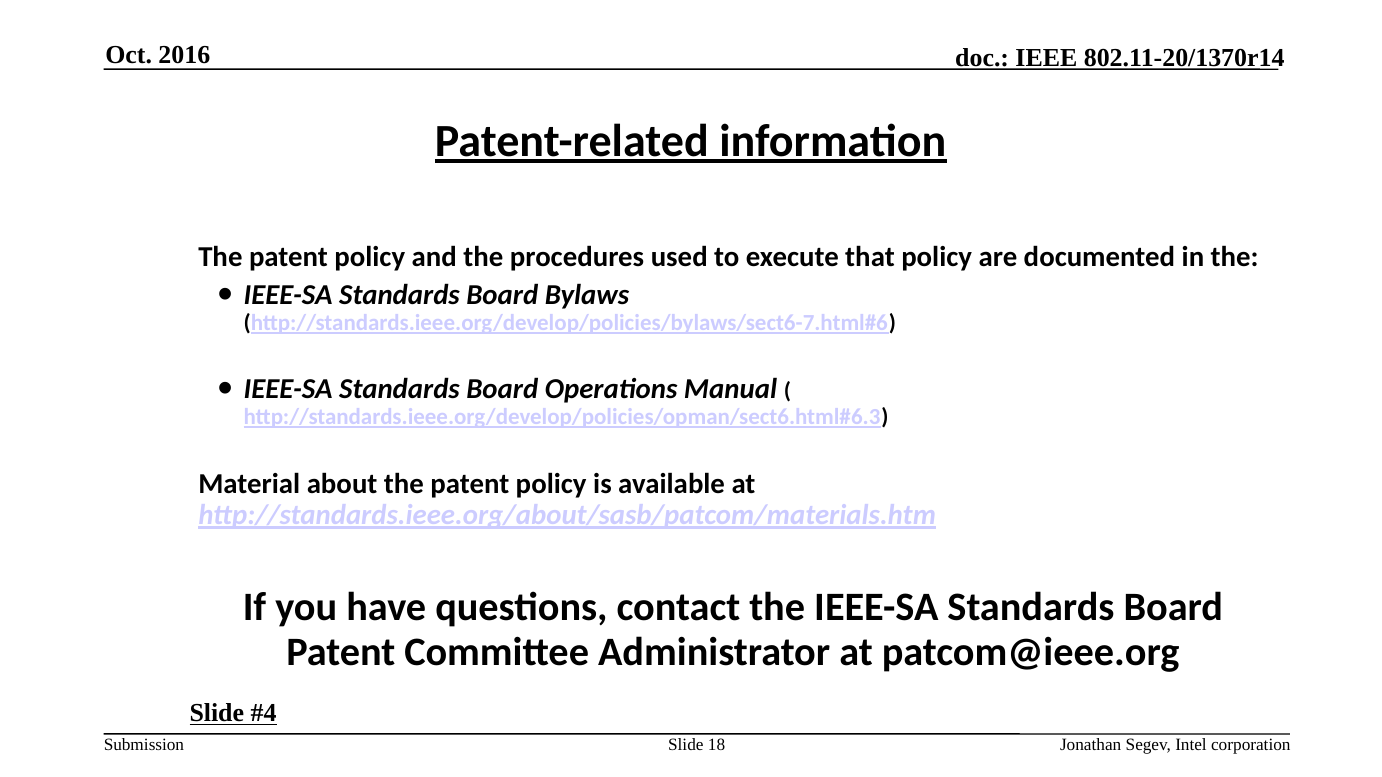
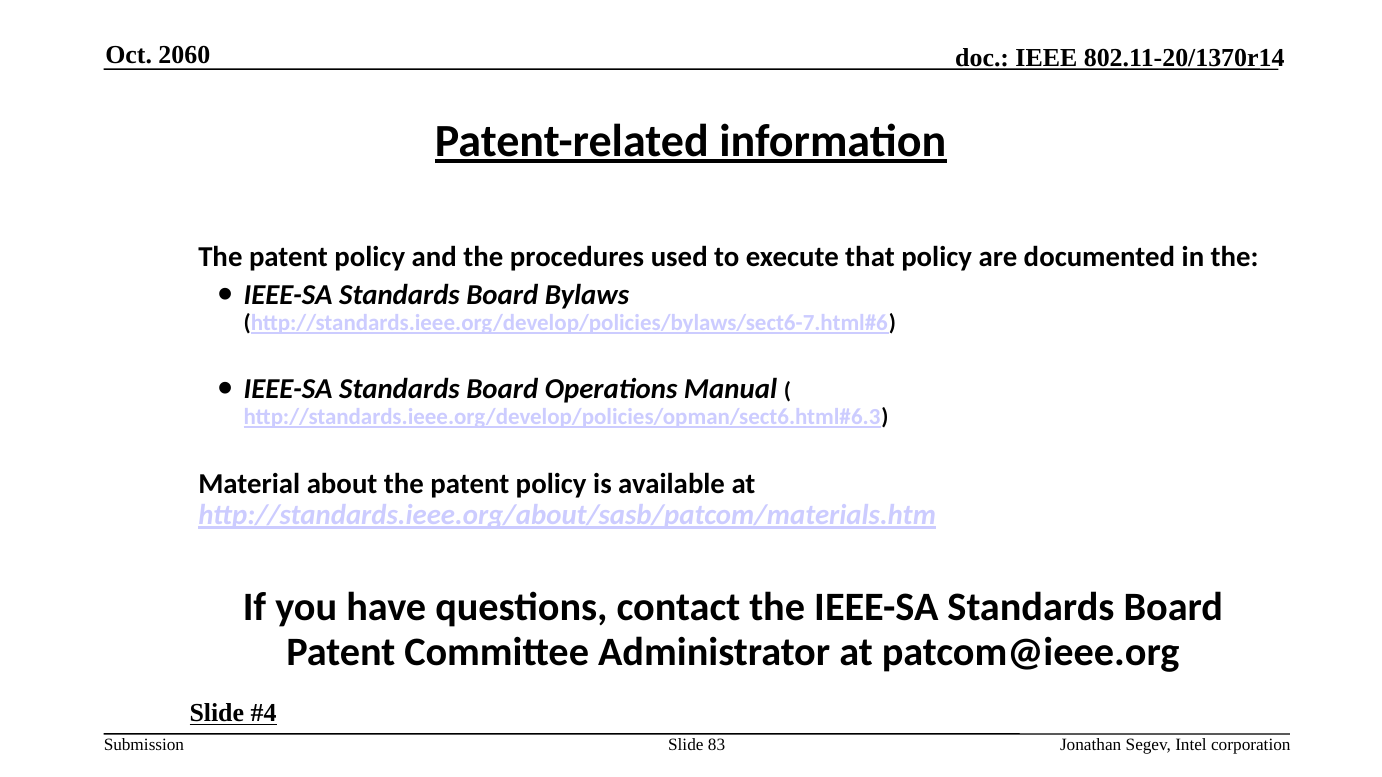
2016: 2016 -> 2060 (184, 55)
18: 18 -> 83 (717, 746)
